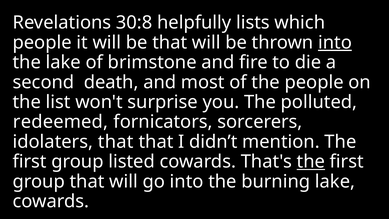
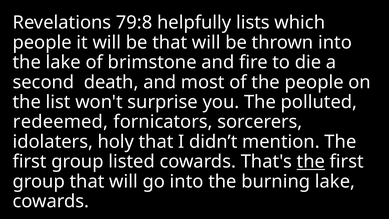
30:8: 30:8 -> 79:8 (134, 23)
into underline: present -> none (335, 42)
idolaters that: that -> holy (116, 142)
